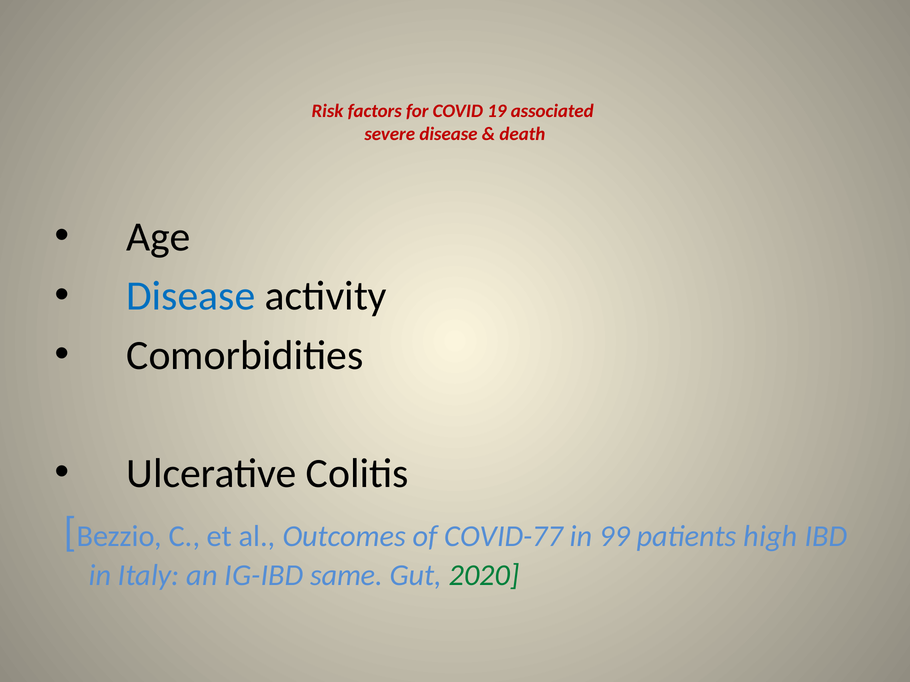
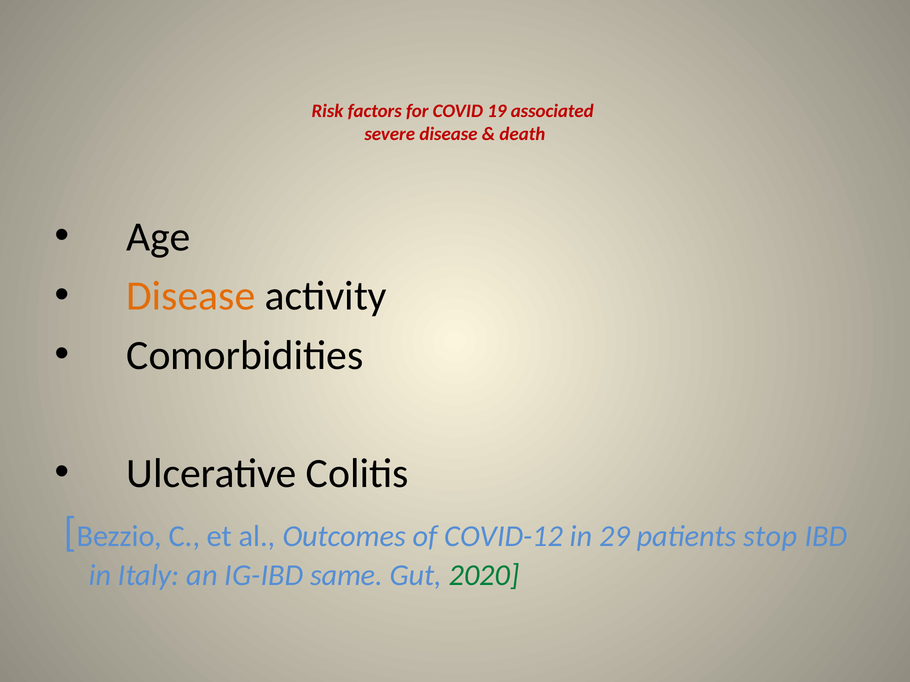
Disease colour: blue -> orange (191, 296)
COVID-77: COVID-77 -> COVID-12 (504, 537)
99: 99 -> 29 (615, 537)
high: high -> stop (770, 537)
